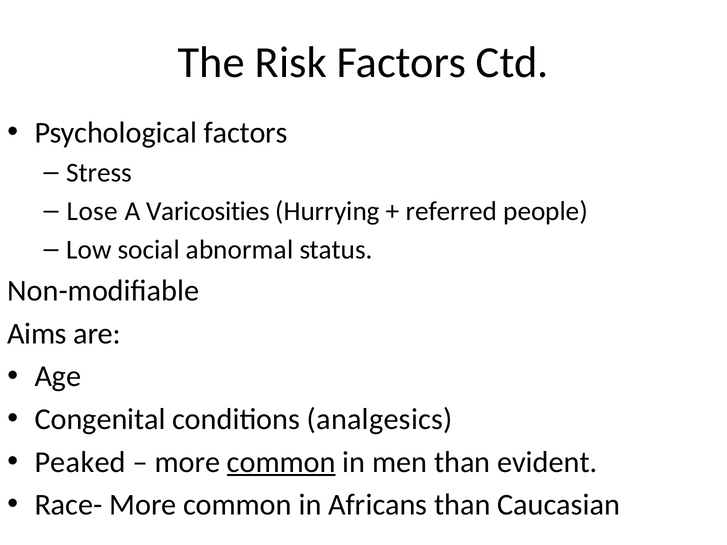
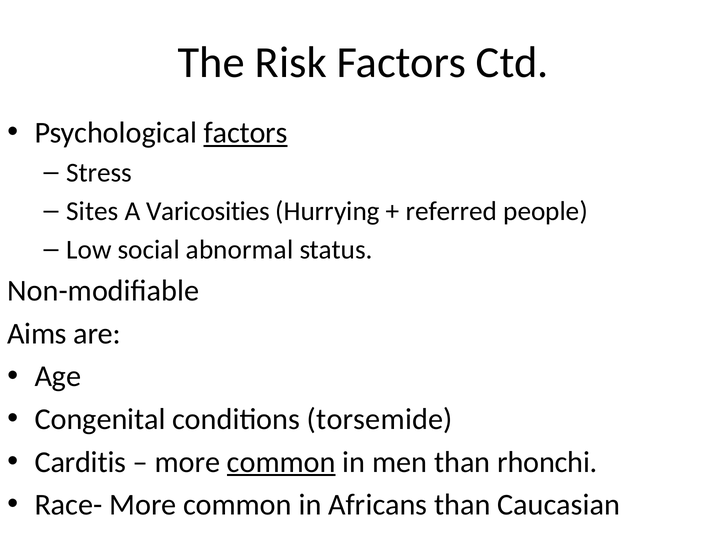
factors underline: none -> present (246, 133)
Lose: Lose -> Sites (92, 211)
analgesics: analgesics -> torsemide (380, 419)
Peaked: Peaked -> Carditis (80, 462)
evident: evident -> rhonchi (547, 462)
